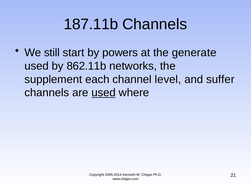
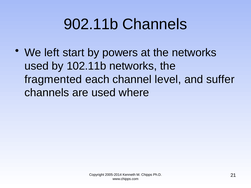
187.11b: 187.11b -> 902.11b (91, 24)
still: still -> left (52, 53)
the generate: generate -> networks (194, 53)
862.11b: 862.11b -> 102.11b (86, 66)
supplement: supplement -> fragmented (53, 79)
used underline: present -> none (104, 93)
